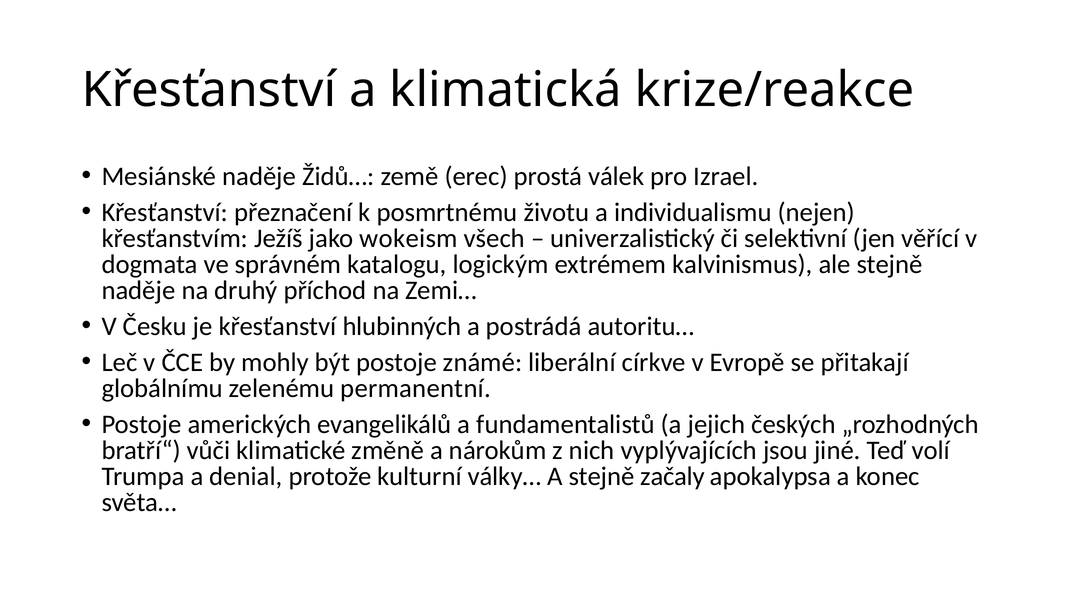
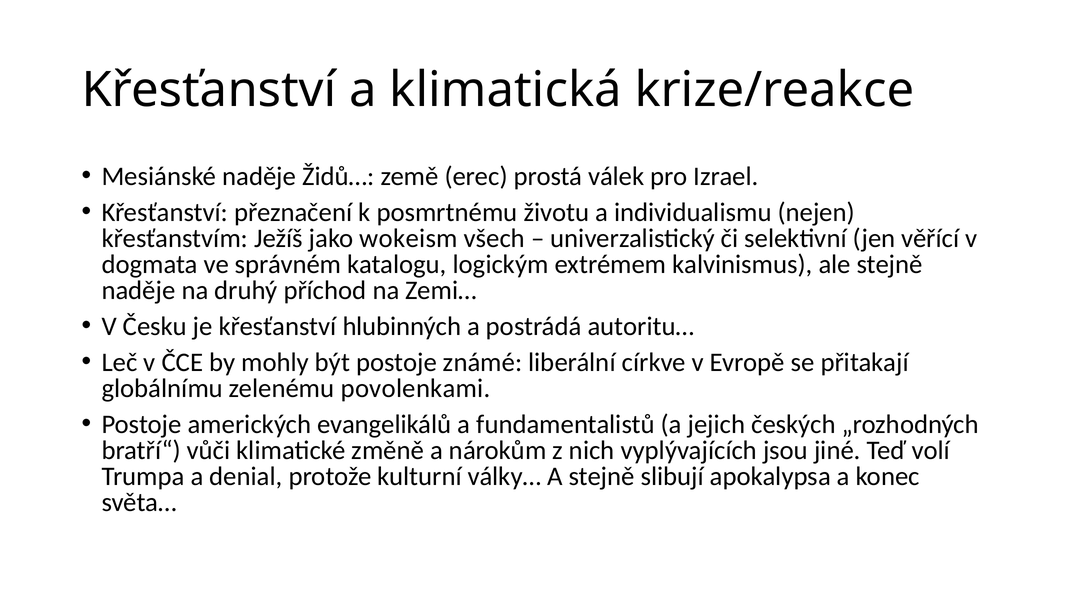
permanentní: permanentní -> povolenkami (416, 388)
začaly: začaly -> slibují (672, 476)
